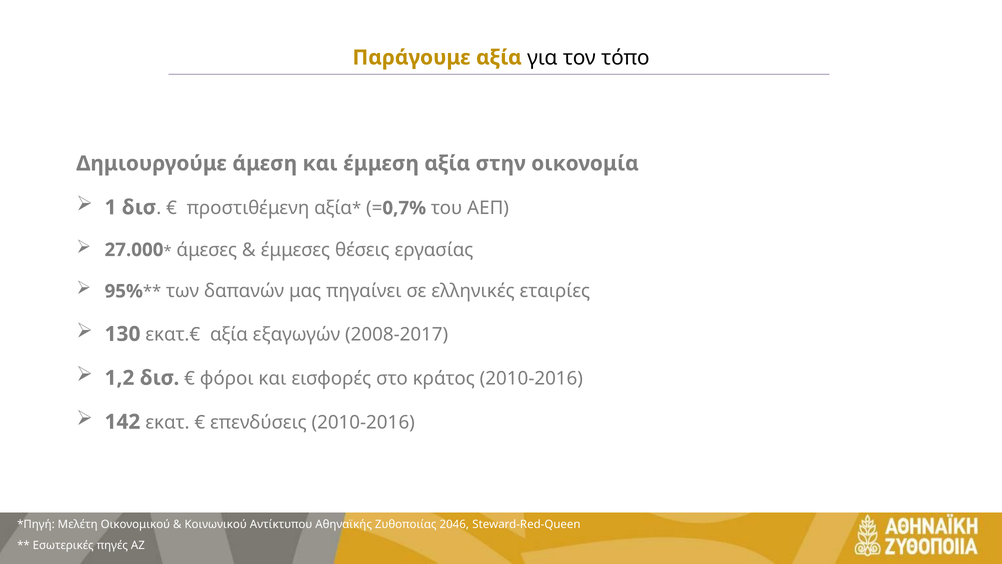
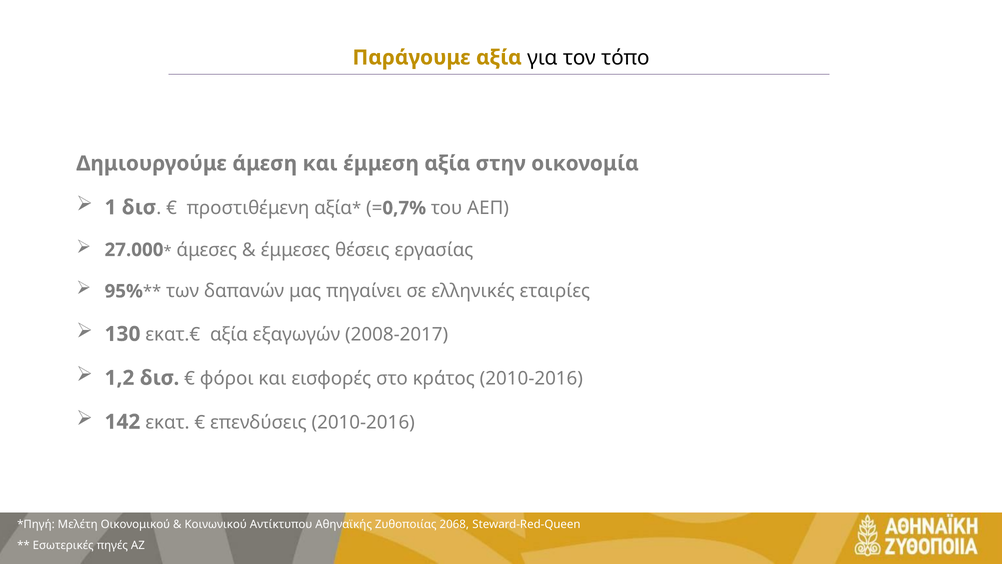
2046: 2046 -> 2068 (454, 524)
